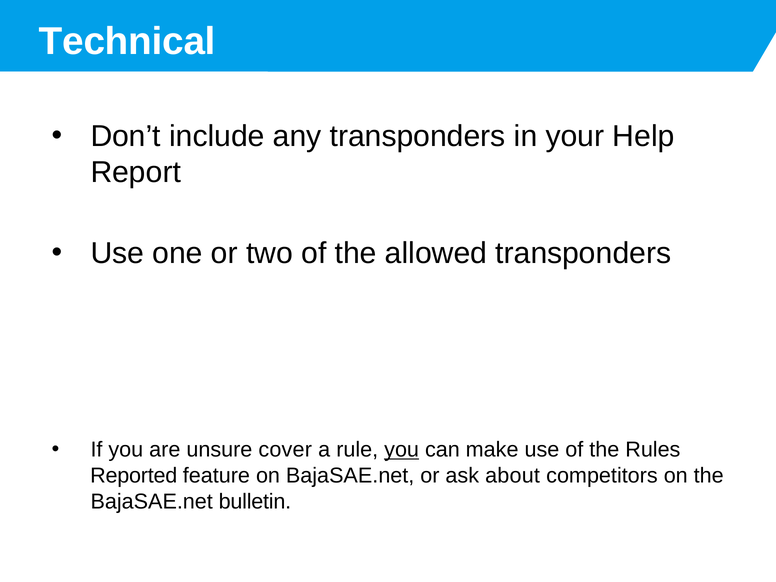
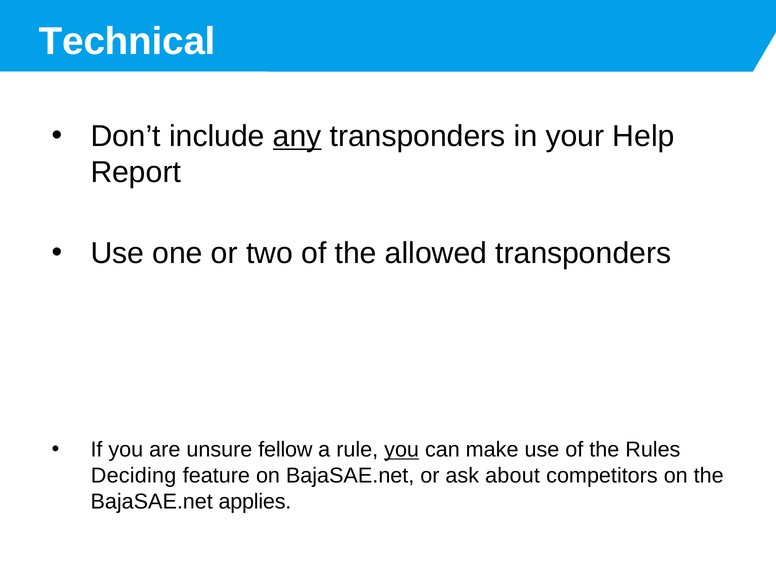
any underline: none -> present (297, 136)
cover: cover -> fellow (285, 450)
Reported: Reported -> Deciding (134, 476)
bulletin: bulletin -> applies (255, 502)
